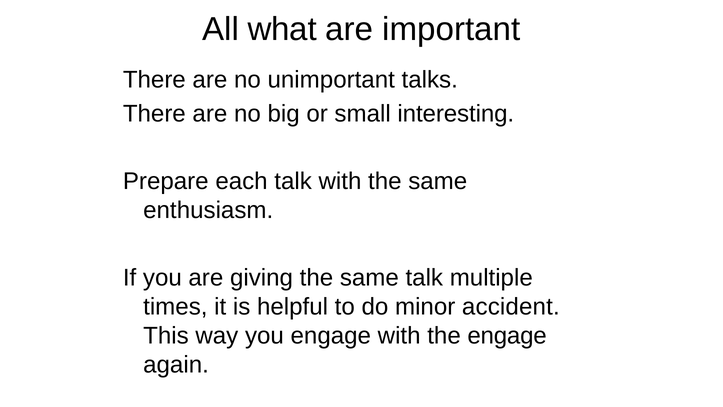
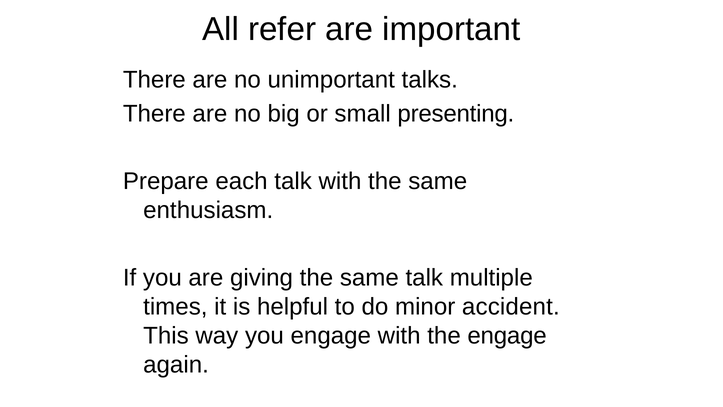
what: what -> refer (282, 29)
interesting: interesting -> presenting (456, 114)
